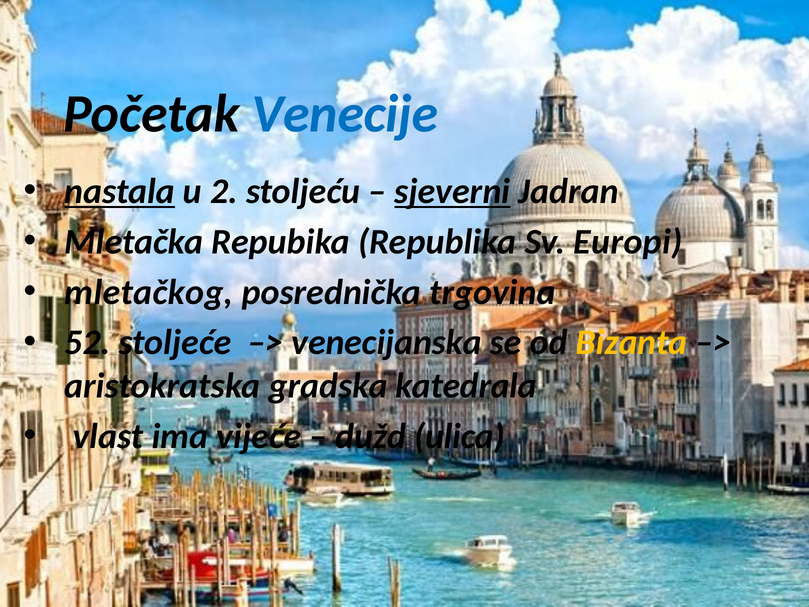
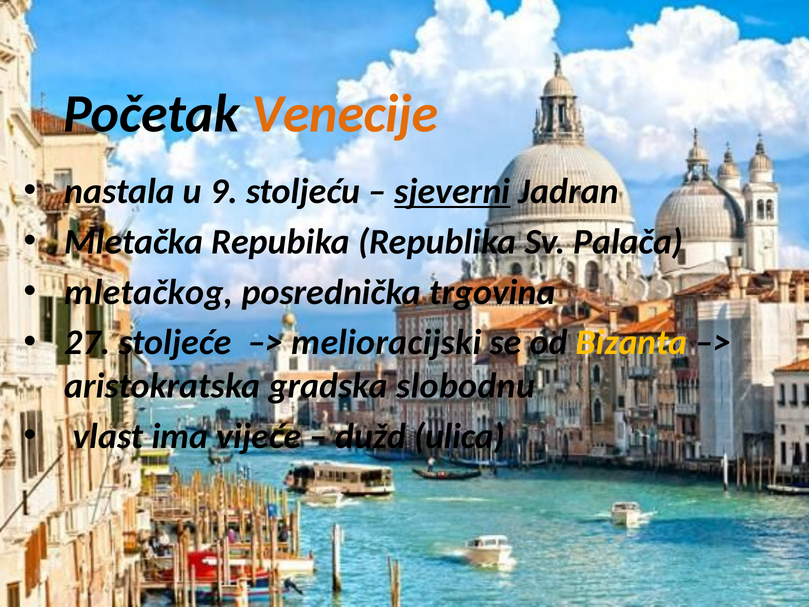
Venecije colour: blue -> orange (345, 114)
nastala underline: present -> none (120, 191)
2: 2 -> 9 (224, 191)
Europi: Europi -> Palača (628, 242)
52: 52 -> 27 (87, 342)
venecijanska: venecijanska -> melioracijski (387, 342)
katedrala: katedrala -> slobodnu (466, 386)
